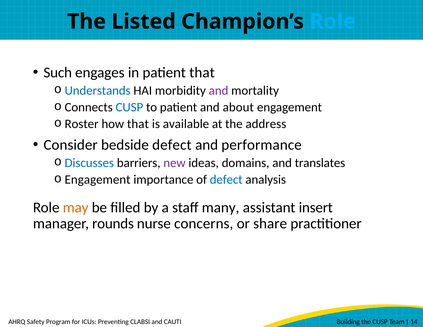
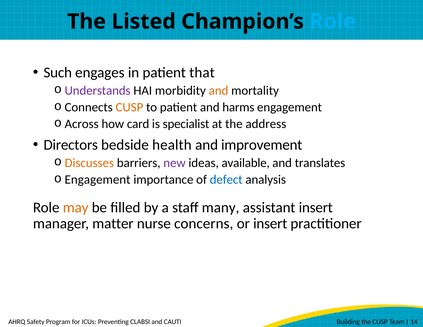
Understands colour: blue -> purple (98, 90)
and colour: purple -> orange (219, 90)
CUSP colour: blue -> orange (129, 107)
about: about -> harms (238, 107)
Roster: Roster -> Across (82, 124)
how that: that -> card (138, 124)
available: available -> specialist (186, 124)
Consider: Consider -> Directors (71, 145)
bedside defect: defect -> health (172, 145)
performance: performance -> improvement (262, 145)
Discusses colour: blue -> orange (89, 163)
domains: domains -> available (246, 163)
rounds: rounds -> matter (113, 224)
or share: share -> insert (270, 224)
